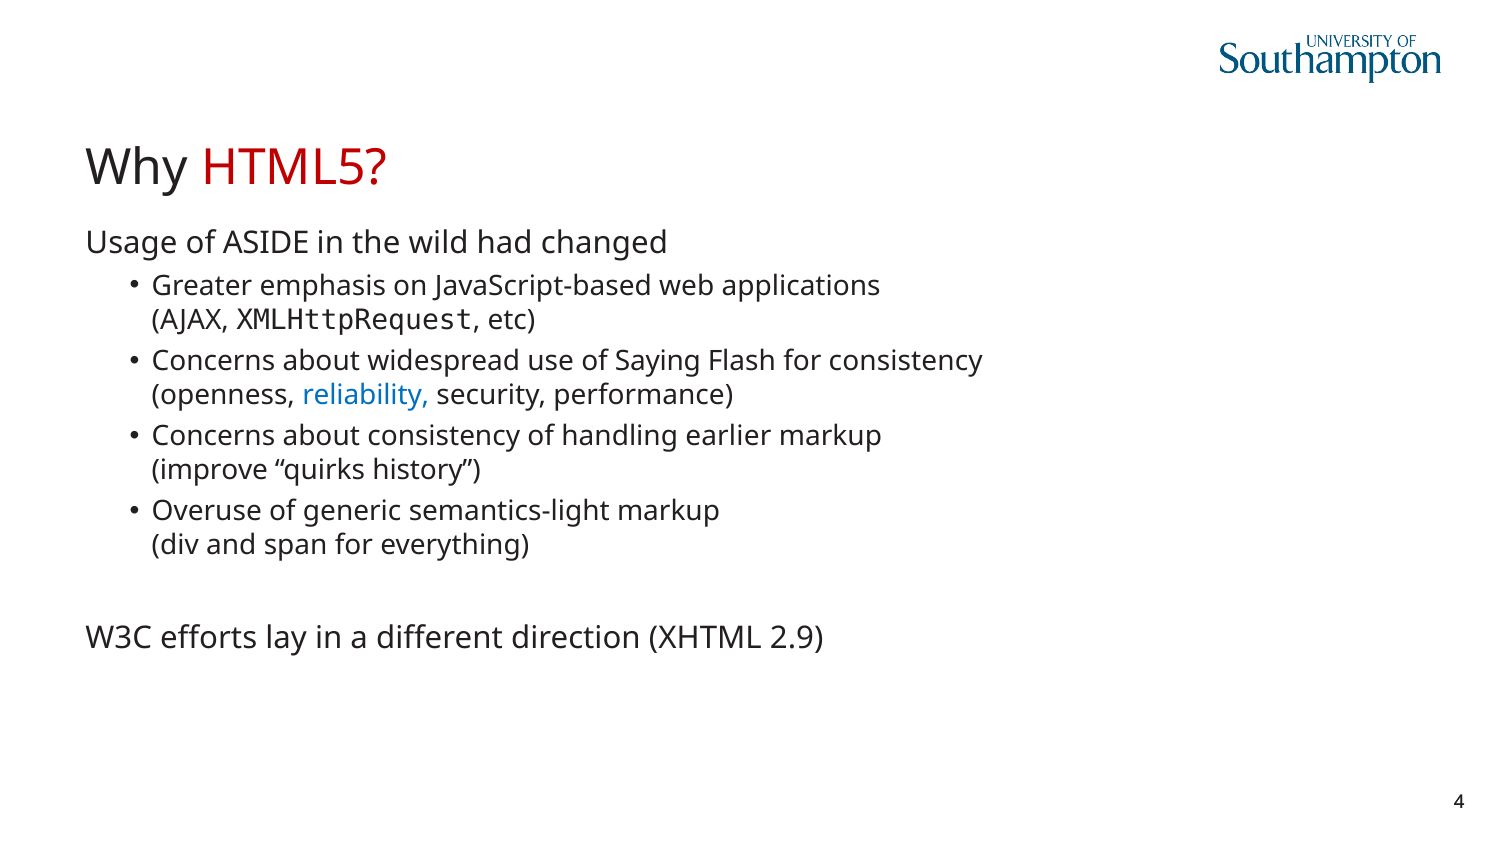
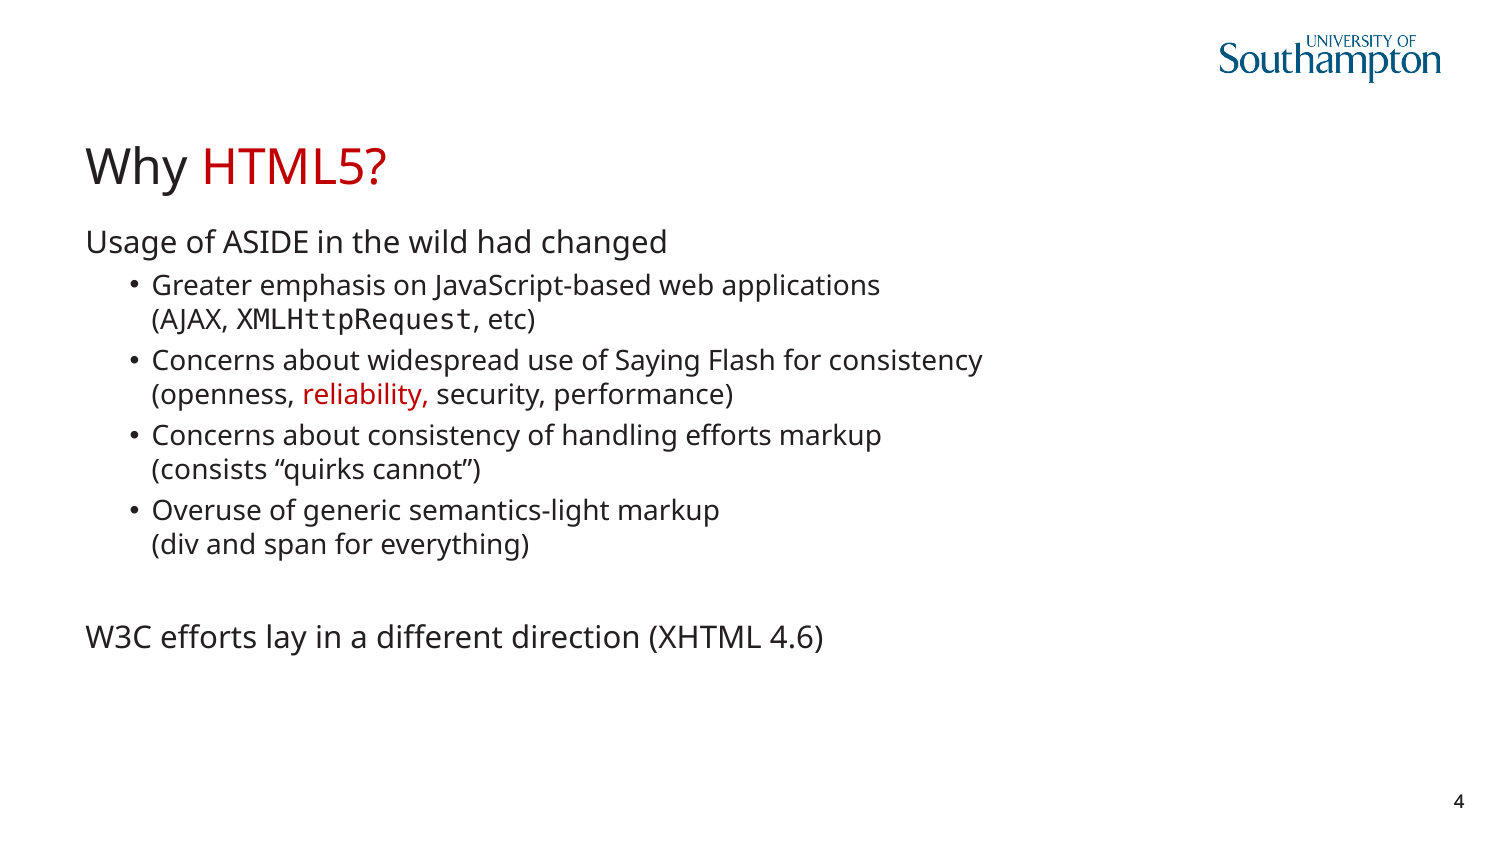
reliability colour: blue -> red (366, 395)
handling earlier: earlier -> efforts (729, 437)
improve: improve -> consists (210, 470)
history: history -> cannot (427, 470)
2.9: 2.9 -> 4.6 (797, 638)
